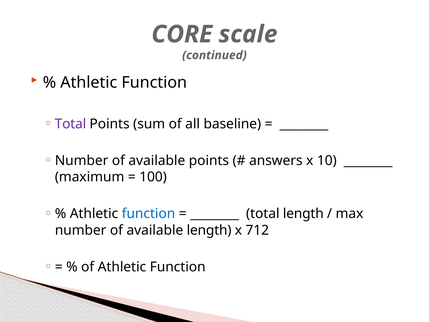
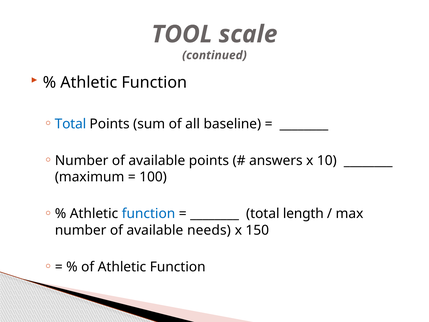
CORE: CORE -> TOOL (182, 34)
Total colour: purple -> blue (70, 124)
available length: length -> needs (209, 230)
712: 712 -> 150 (257, 230)
